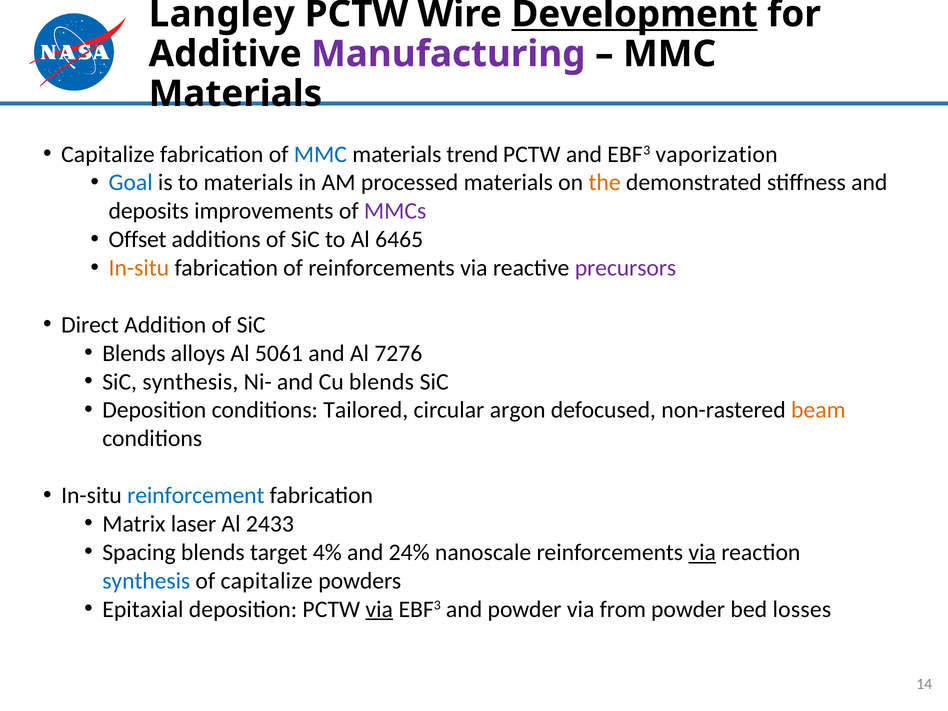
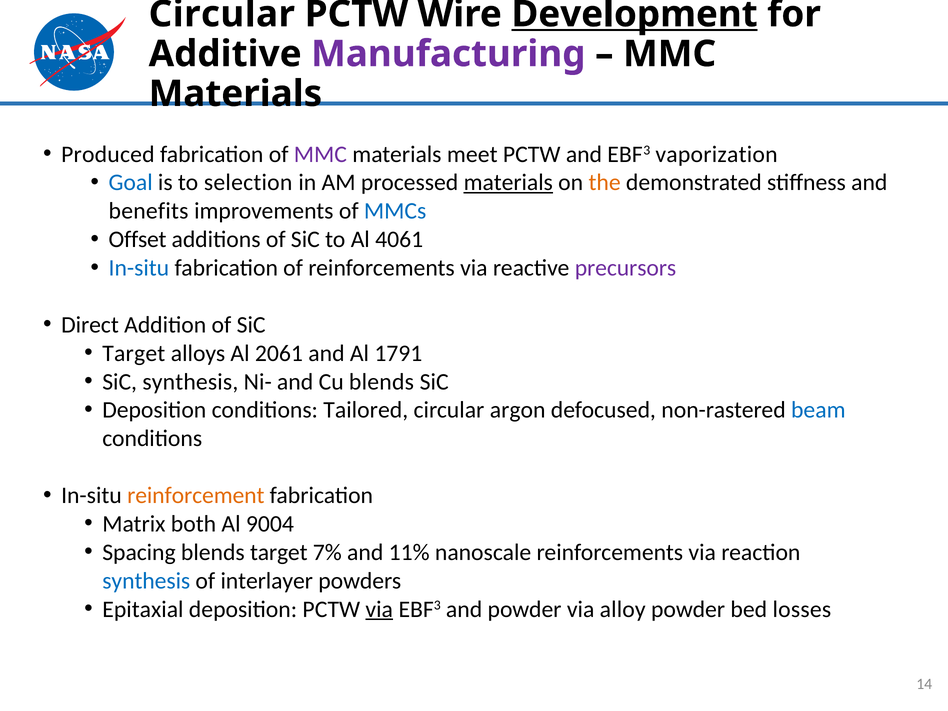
Langley: Langley -> Circular (222, 14)
Capitalize: Capitalize -> Produced (108, 154)
MMC colour: blue -> purple (320, 154)
trend: trend -> meet (472, 154)
to materials: materials -> selection (248, 183)
materials underline: none -> present (508, 183)
deposits: deposits -> benefits (149, 211)
MMCs colour: purple -> blue (395, 211)
6465: 6465 -> 4061 (399, 240)
In-situ colour: orange -> blue (139, 268)
Blends: Blends -> Target (134, 353)
5061: 5061 -> 2061 (279, 353)
7276: 7276 -> 1791 (398, 353)
beam colour: orange -> blue (818, 410)
reinforcement colour: blue -> orange (196, 495)
laser: laser -> both (193, 524)
2433: 2433 -> 9004 (270, 524)
4%: 4% -> 7% (327, 552)
24%: 24% -> 11% (409, 552)
via underline: present -> none (702, 552)
of capitalize: capitalize -> interlayer (267, 581)
from: from -> alloy (623, 609)
